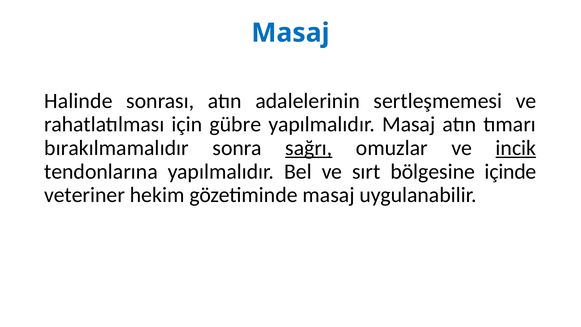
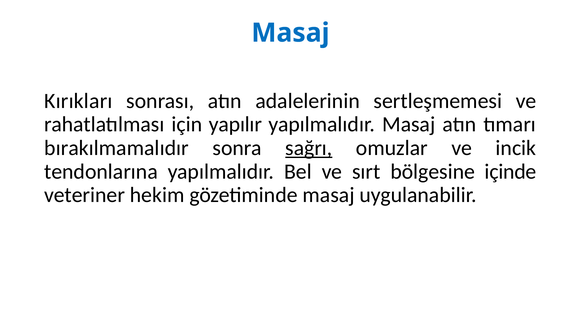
Halinde: Halinde -> Kırıkları (78, 101)
gübre: gübre -> yapılır (235, 124)
incik underline: present -> none (516, 148)
